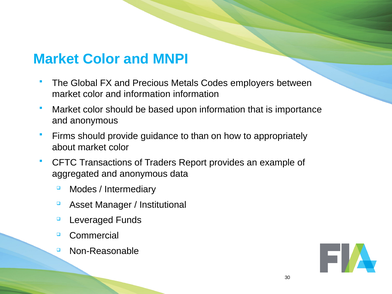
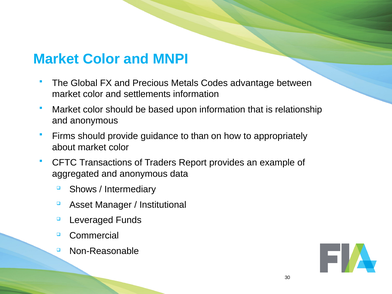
employers: employers -> advantage (252, 83)
and information: information -> settlements (147, 94)
importance: importance -> relationship (299, 110)
Modes: Modes -> Shows (83, 189)
